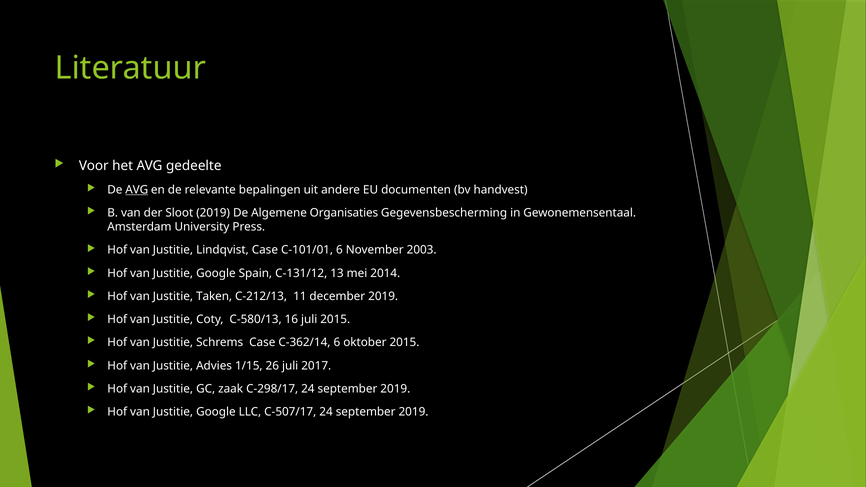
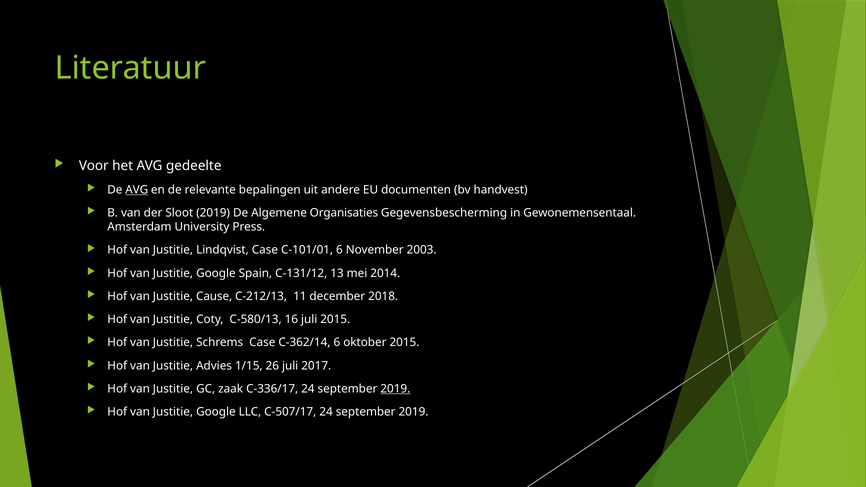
Taken: Taken -> Cause (214, 296)
december 2019: 2019 -> 2018 (383, 296)
C-298/17: C-298/17 -> C-336/17 (272, 389)
2019 underline: none -> present (395, 389)
